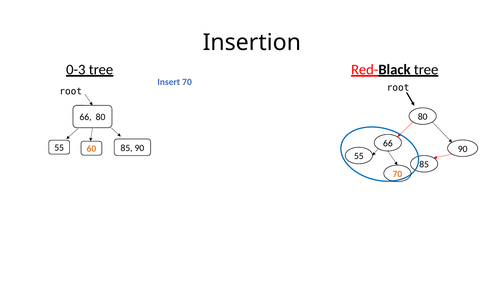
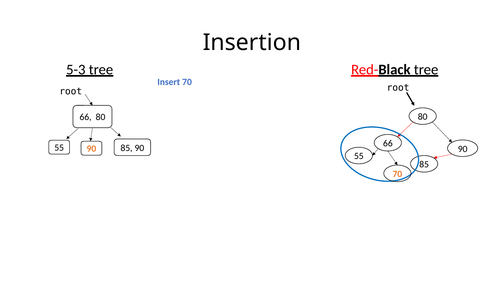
0-3: 0-3 -> 5-3 (76, 69)
55 60: 60 -> 90 (91, 149)
